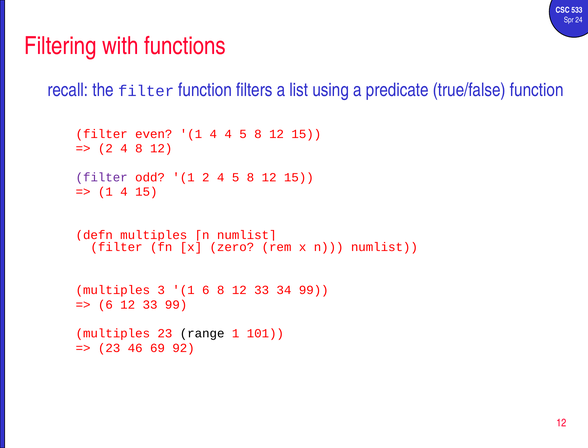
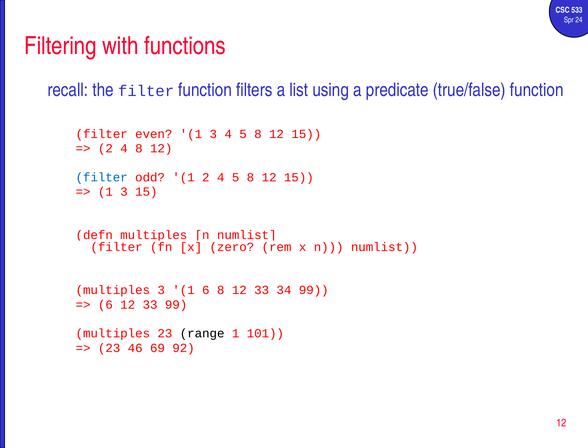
even 1 4: 4 -> 3 (213, 134)
filter colour: purple -> blue (102, 177)
4: 4 -> 3 (124, 192)
